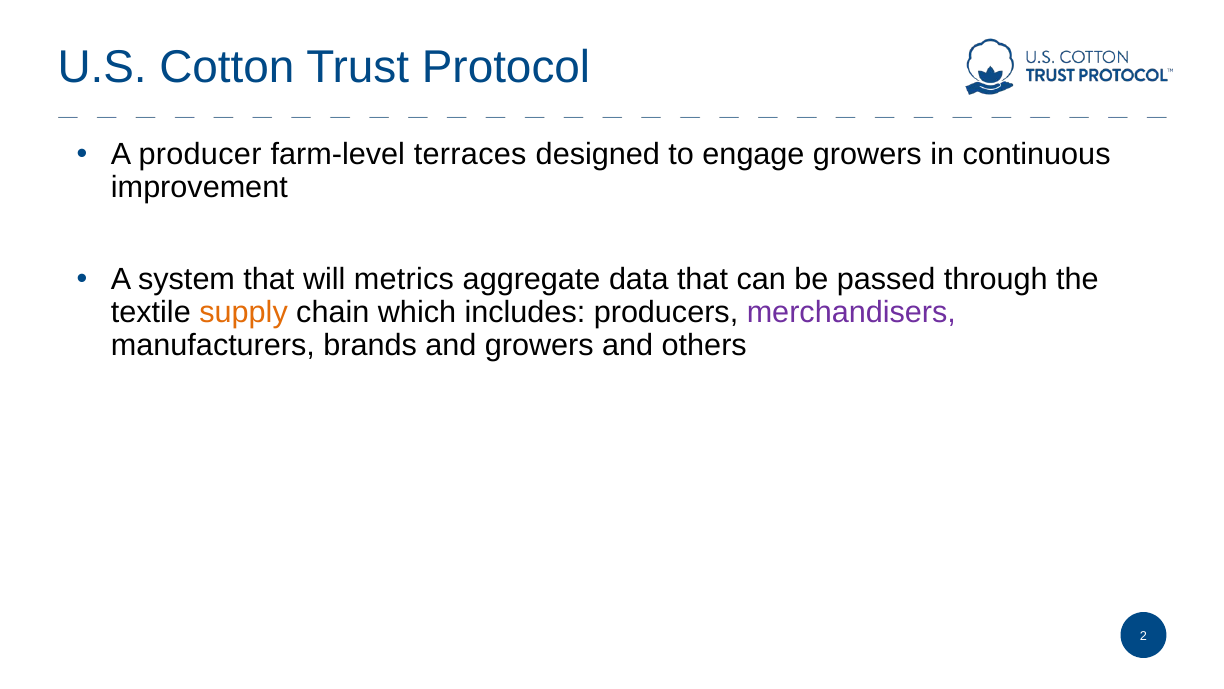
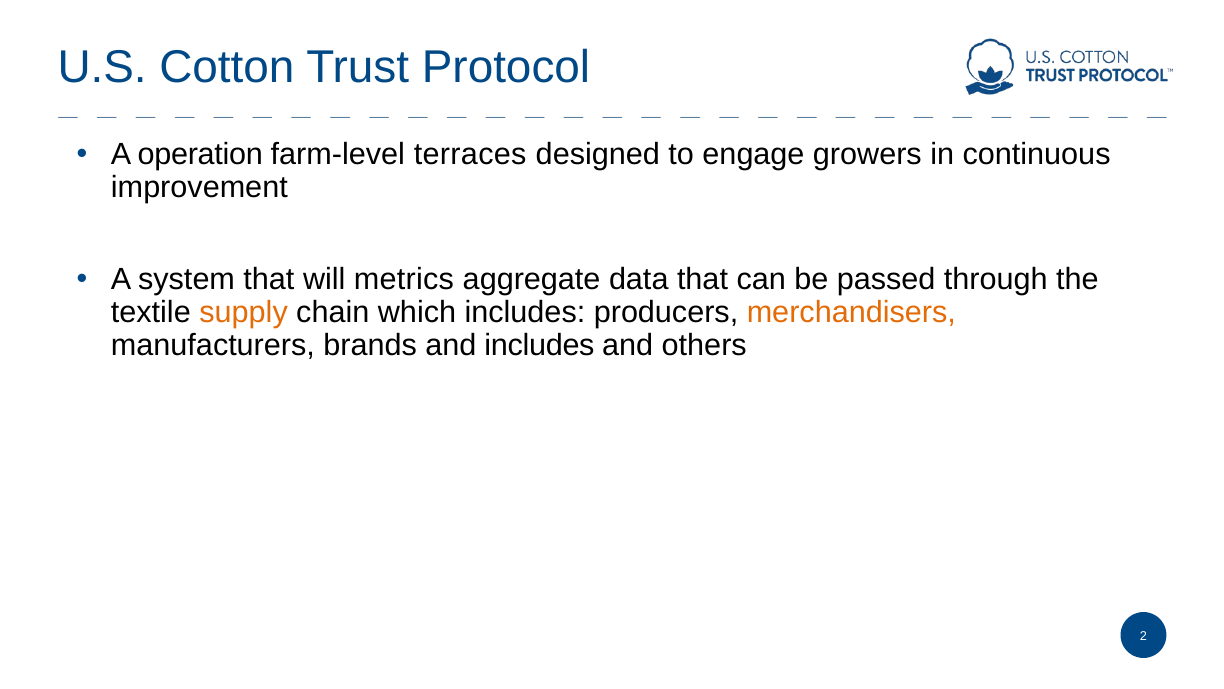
producer: producer -> operation (200, 155)
merchandisers colour: purple -> orange (851, 312)
and growers: growers -> includes (539, 345)
